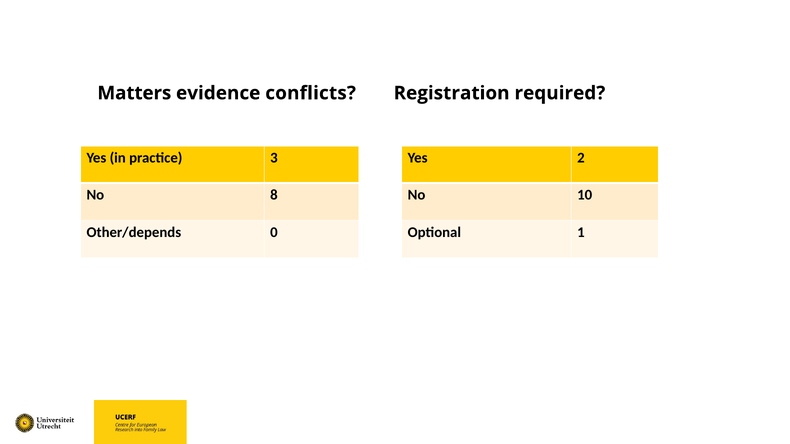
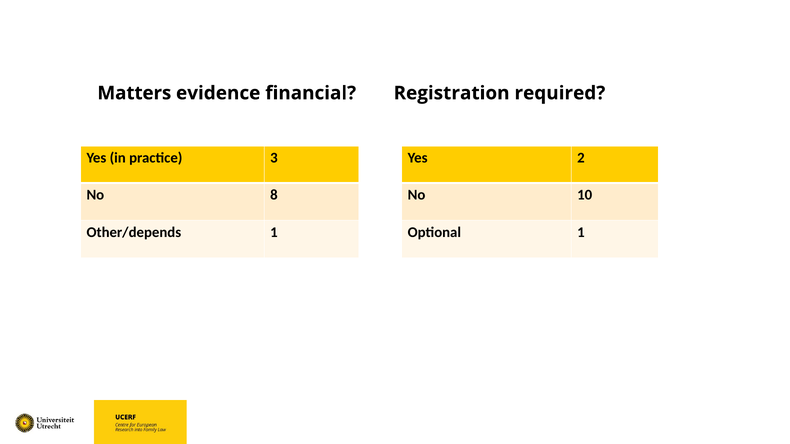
conflicts: conflicts -> financial (311, 93)
Other/depends 0: 0 -> 1 (274, 233)
